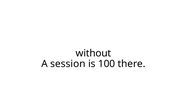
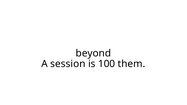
without: without -> beyond (93, 53)
there: there -> them (131, 64)
